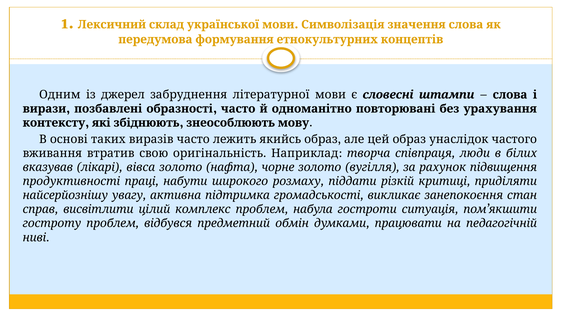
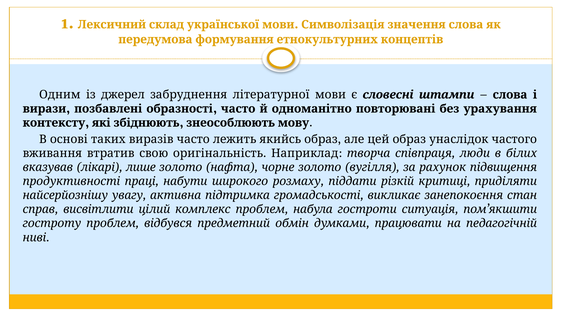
вівса: вівса -> лише (141, 167)
